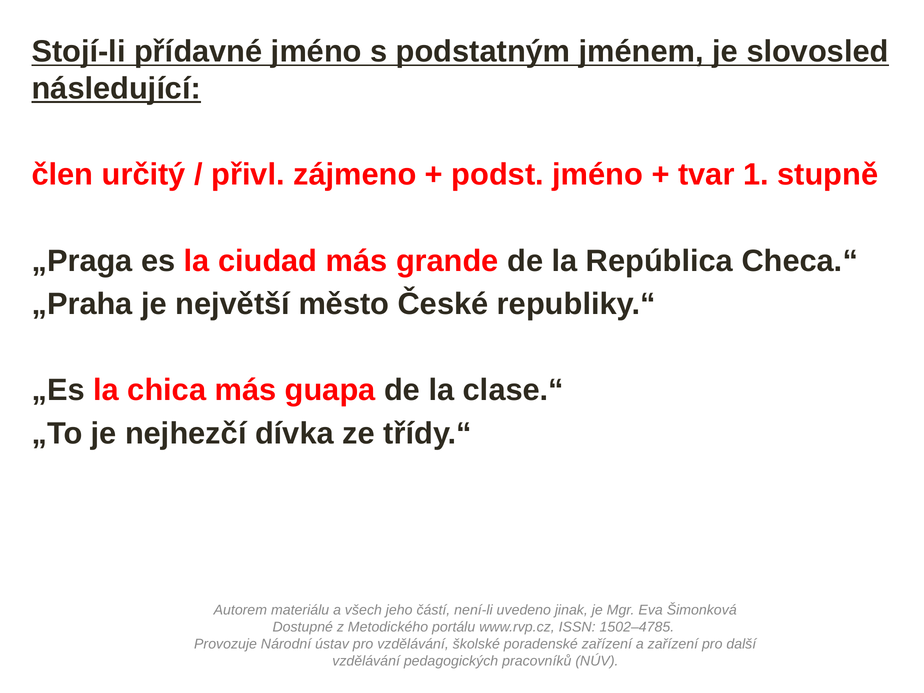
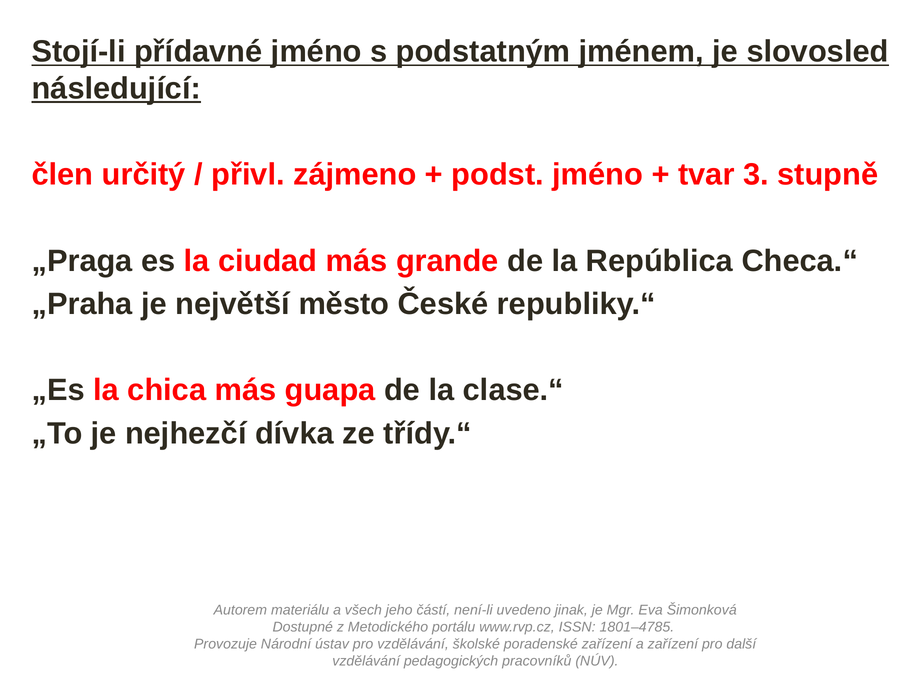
1: 1 -> 3 (756, 175)
1502–4785: 1502–4785 -> 1801–4785 (637, 627)
